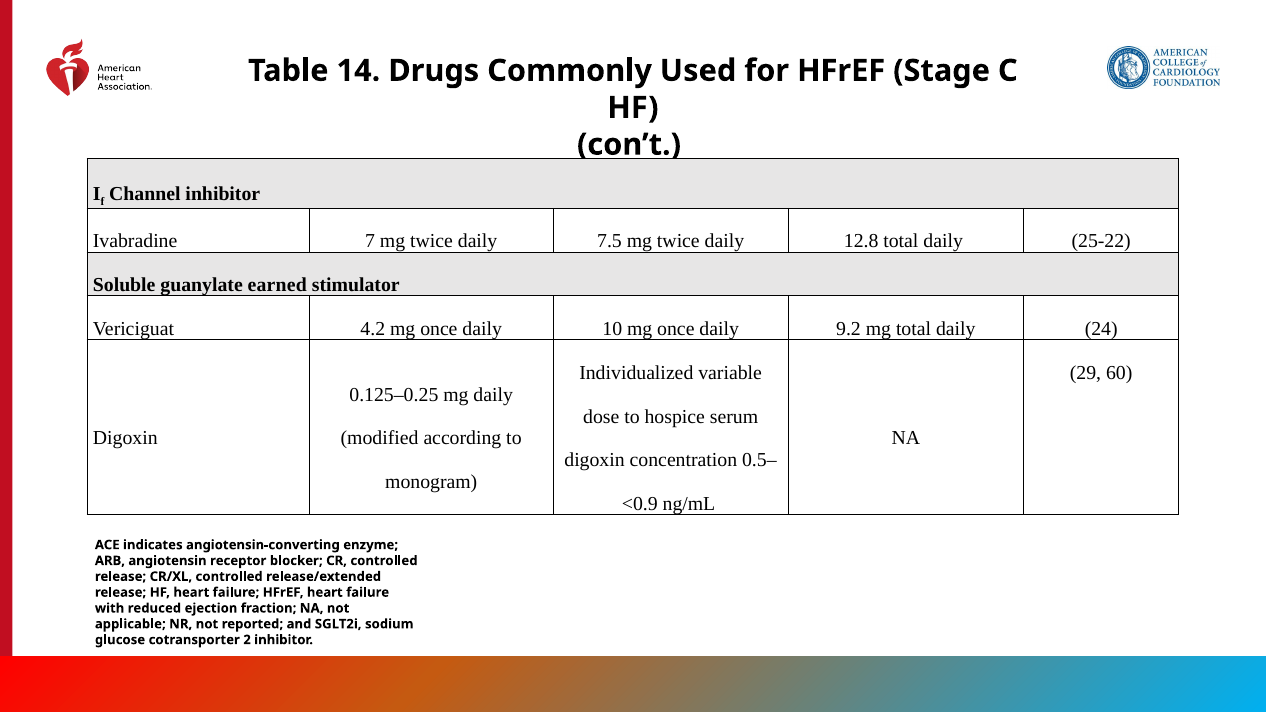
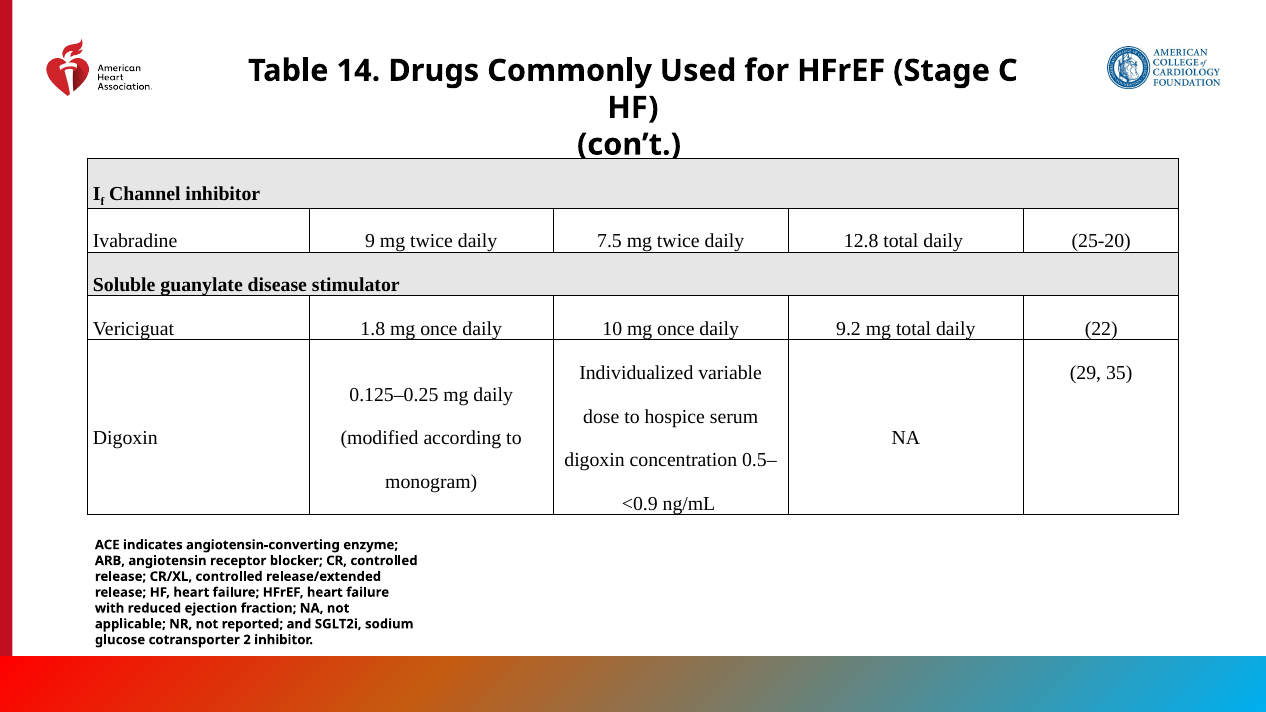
7: 7 -> 9 (370, 241)
25-22: 25-22 -> 25-20 (1101, 241)
earned: earned -> disease (277, 285)
4.2: 4.2 -> 1.8 (373, 329)
24: 24 -> 22 (1101, 329)
60: 60 -> 35 (1119, 373)
